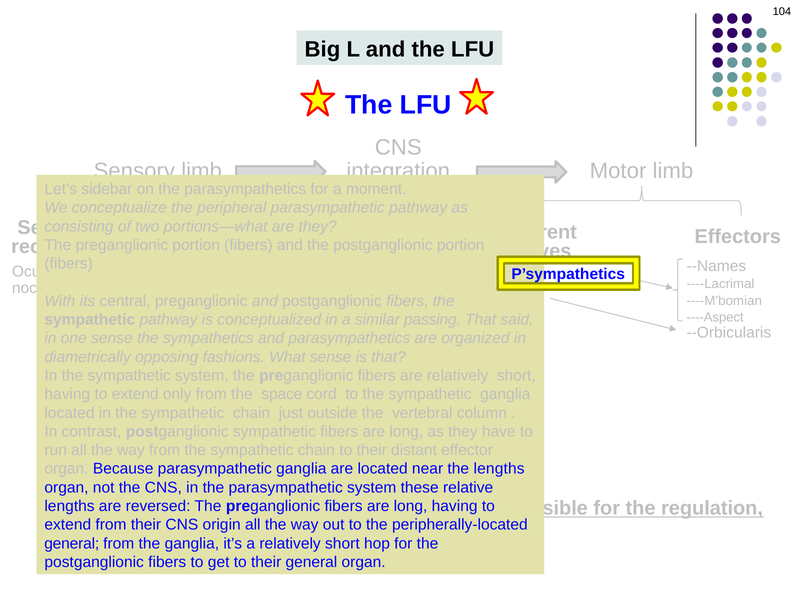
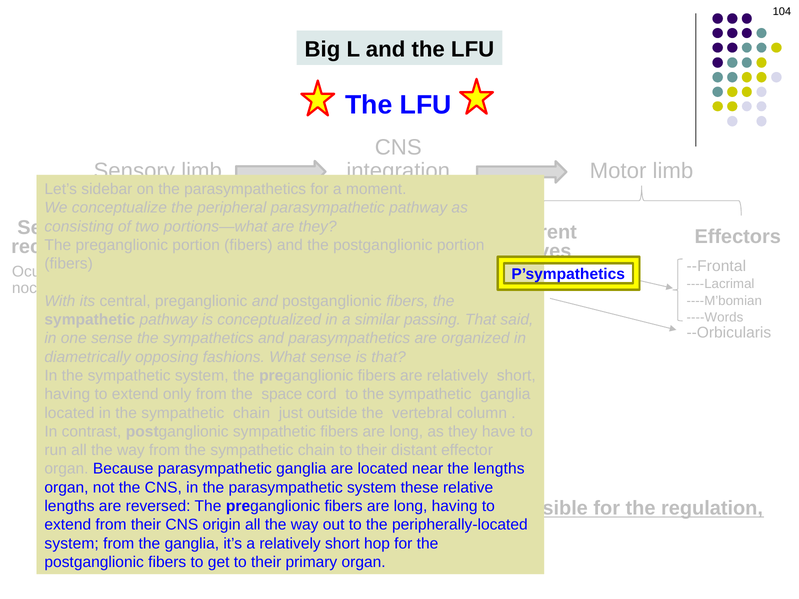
--Names: --Names -> --Frontal (716, 266)
----Aspect: ----Aspect -> ----Words (715, 317)
general: general -> system (72, 544)
their general: general -> primary (311, 562)
